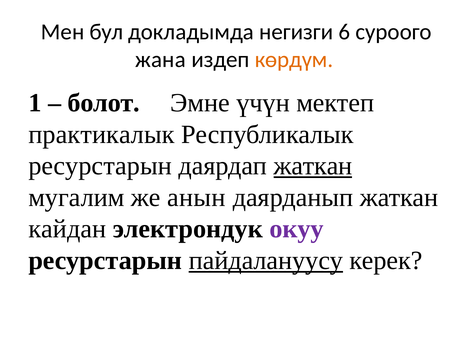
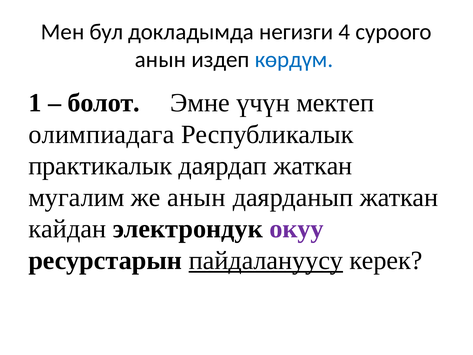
6: 6 -> 4 (344, 32)
жана: жана -> анын (160, 60)
көрдүм colour: orange -> blue (294, 60)
практикалык: практикалык -> олимпиадага (101, 134)
ресурстарын: ресурстарын -> практикалык (100, 166)
жаткан underline: present -> none (313, 166)
